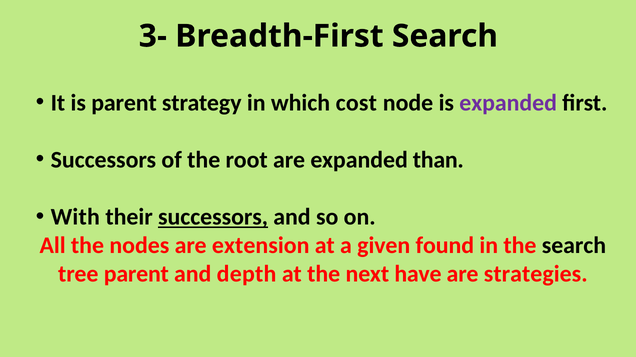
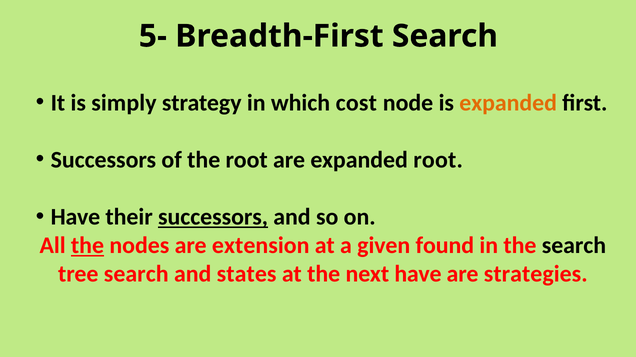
3-: 3- -> 5- (153, 36)
is parent: parent -> simply (124, 103)
expanded colour: purple -> orange (508, 103)
expanded than: than -> root (438, 160)
With: With -> Have (75, 217)
the underline: none -> present (88, 246)
tree parent: parent -> search (136, 275)
depth: depth -> states (247, 275)
